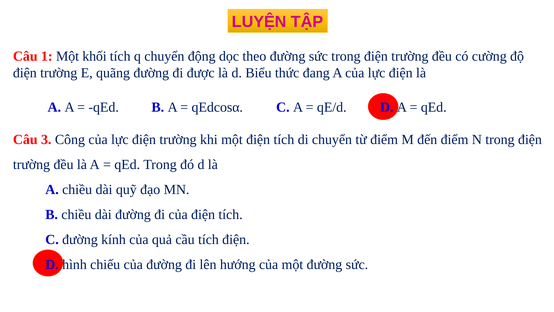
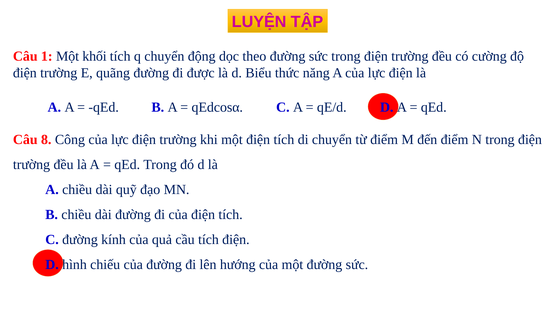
đang: đang -> năng (316, 73)
3: 3 -> 8 (46, 140)
